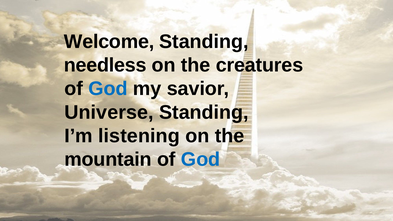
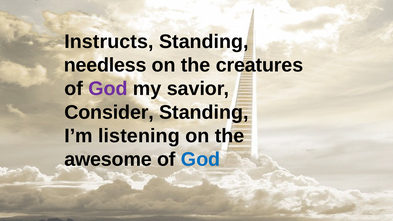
Welcome: Welcome -> Instructs (109, 42)
God colour: blue -> purple (108, 89)
Universe: Universe -> Consider (109, 112)
mountain: mountain -> awesome (108, 160)
